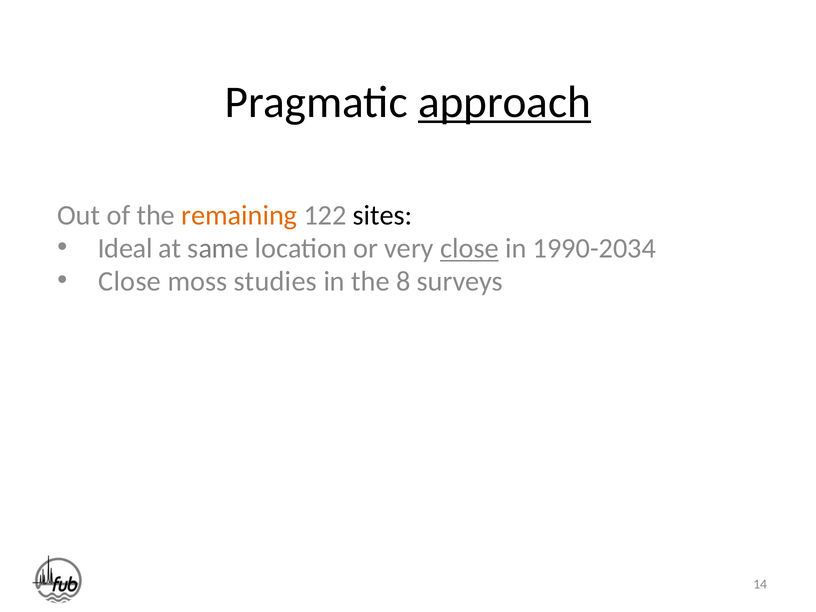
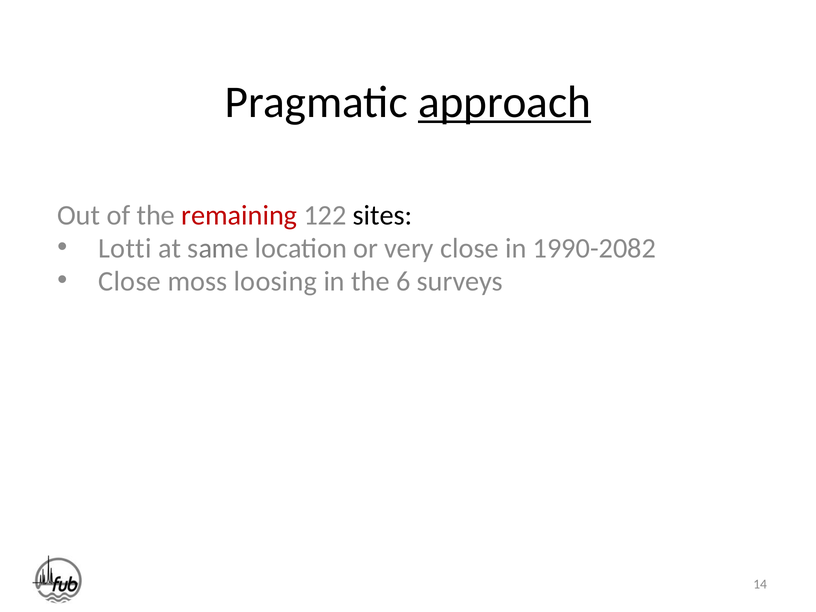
remaining colour: orange -> red (239, 215)
Ideal: Ideal -> Lotti (125, 248)
close underline: present -> none (469, 248)
1990-2034: 1990-2034 -> 1990-2082 (594, 248)
studies: studies -> loosing (275, 281)
8: 8 -> 6 (403, 281)
